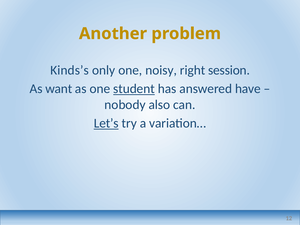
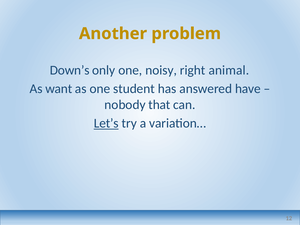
Kinds’s: Kinds’s -> Down’s (70, 70)
session: session -> animal (229, 70)
student underline: present -> none (134, 89)
also: also -> that (159, 105)
